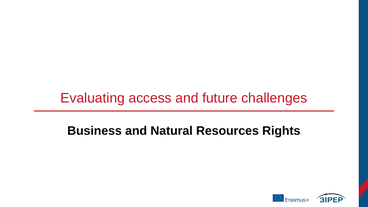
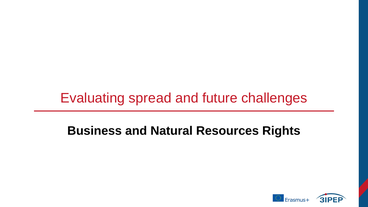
access: access -> spread (150, 98)
